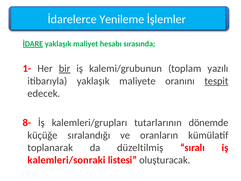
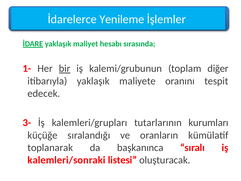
yazılı: yazılı -> diğer (218, 68)
tespit underline: present -> none (216, 81)
8-: 8- -> 3- (27, 123)
dönemde: dönemde -> kurumları (209, 123)
düzeltilmiş: düzeltilmiş -> başkanınca (140, 147)
